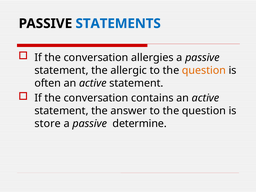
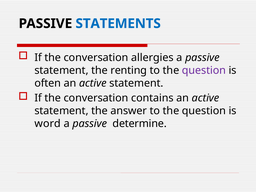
allergic: allergic -> renting (129, 70)
question colour: orange -> purple (204, 70)
store: store -> word (48, 124)
